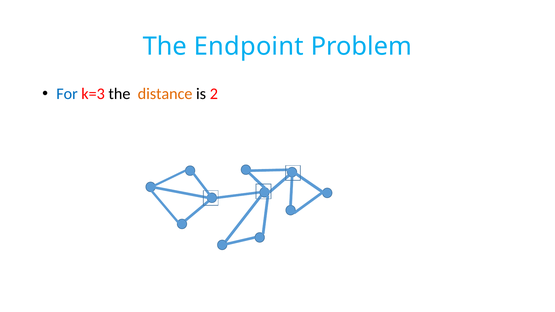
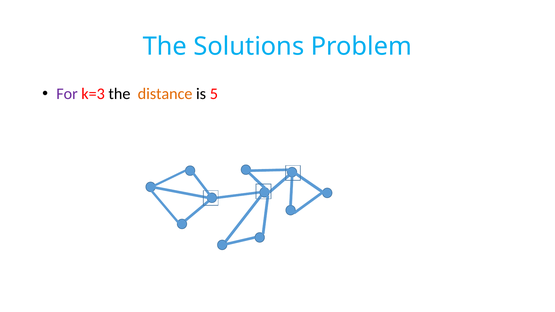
Endpoint: Endpoint -> Solutions (249, 47)
For colour: blue -> purple (67, 94)
2: 2 -> 5 (214, 94)
